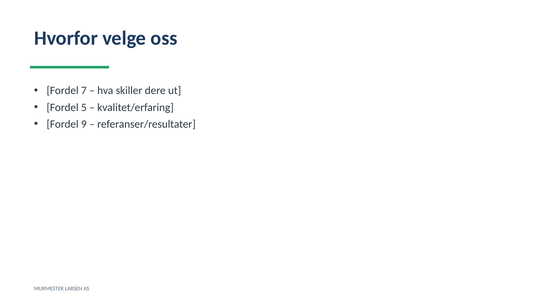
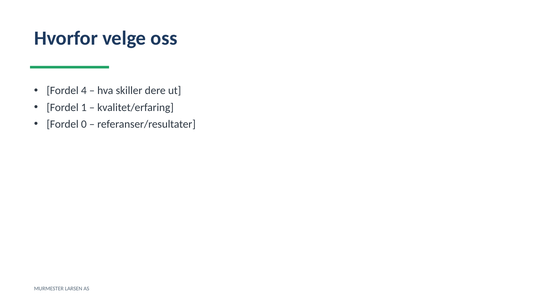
7: 7 -> 4 (84, 91)
5: 5 -> 1 (84, 107)
9: 9 -> 0 (84, 124)
